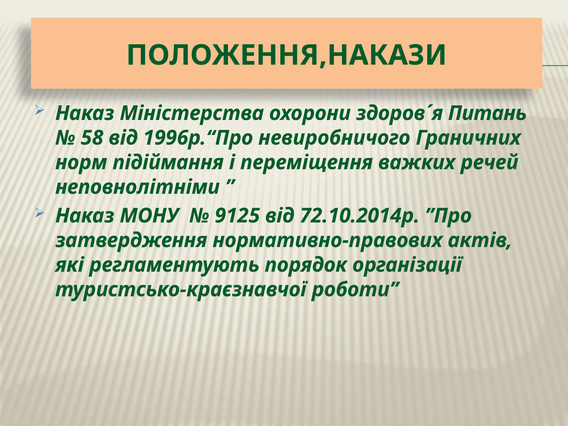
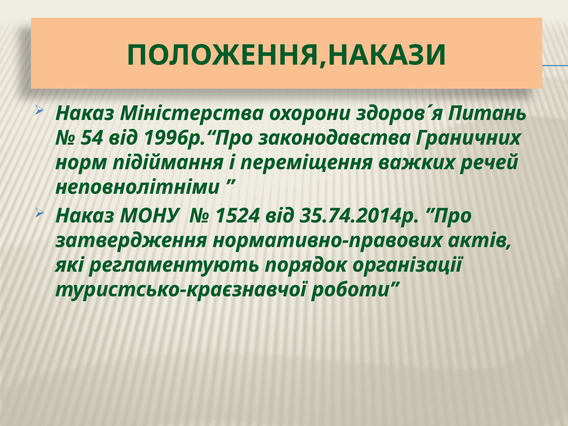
58: 58 -> 54 (92, 138)
невиробничого: невиробничого -> законодавства (335, 138)
9125: 9125 -> 1524 (237, 216)
72.10.2014р: 72.10.2014р -> 35.74.2014р (360, 216)
